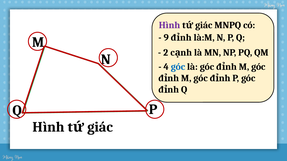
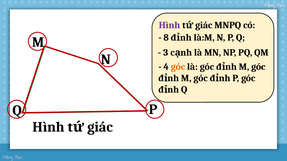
9: 9 -> 8 (166, 38)
2: 2 -> 3 (166, 53)
góc colour: blue -> orange (178, 67)
